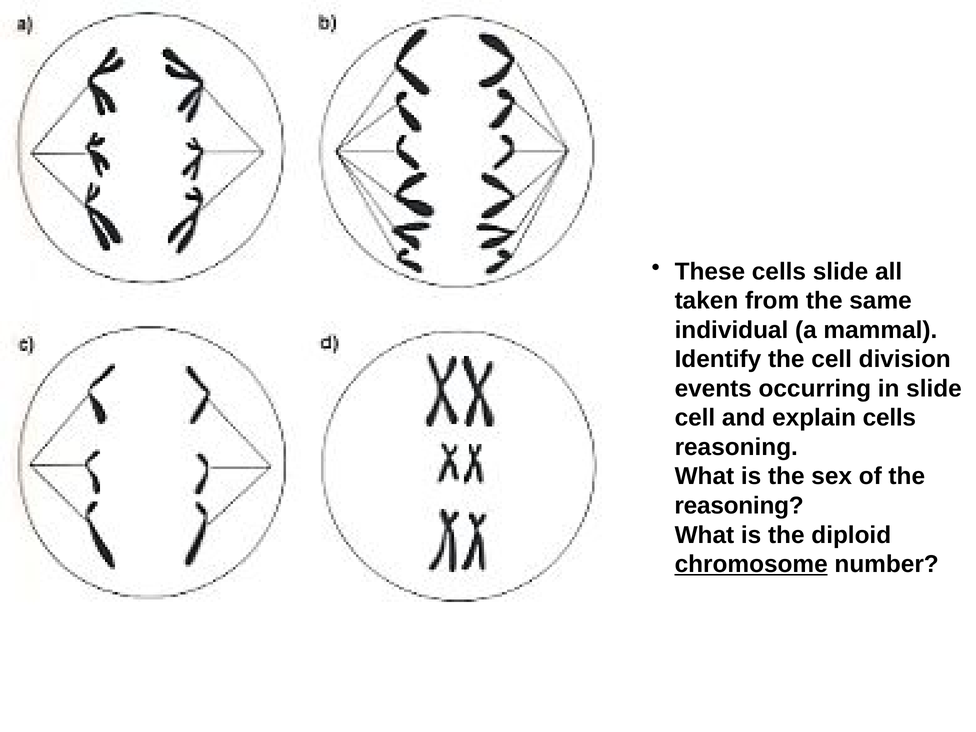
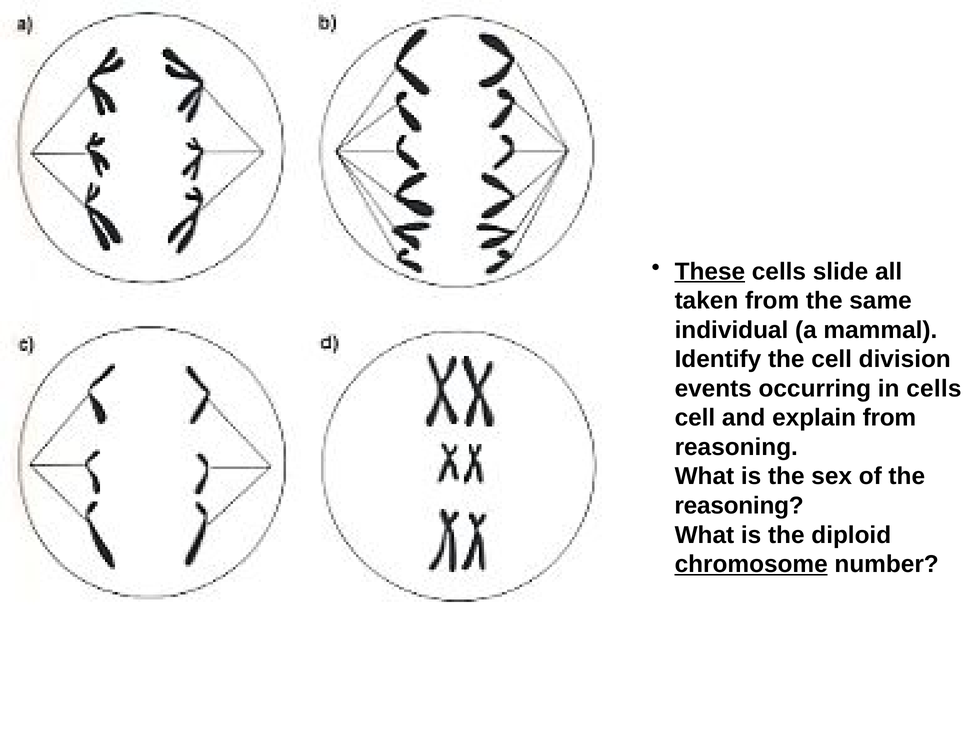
These underline: none -> present (710, 271)
in slide: slide -> cells (934, 389)
explain cells: cells -> from (889, 418)
